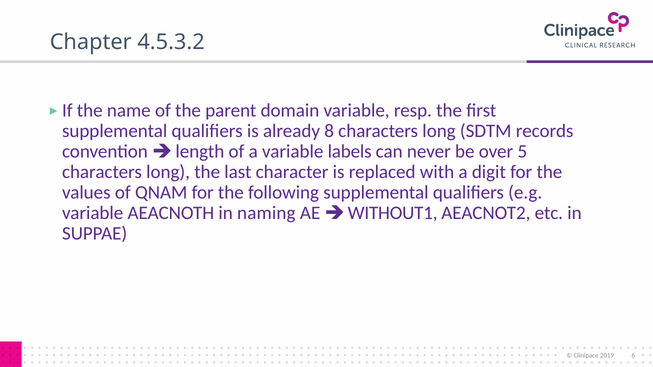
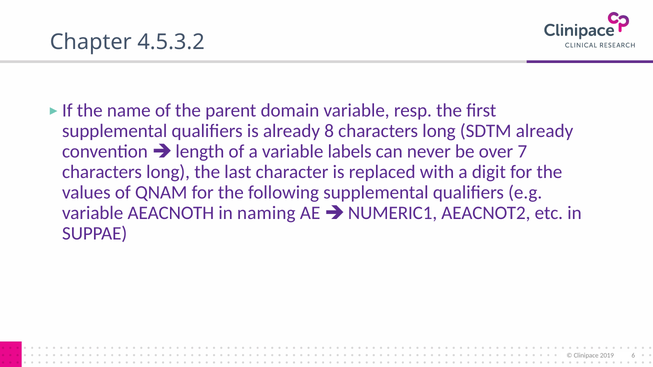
SDTM records: records -> already (545, 131)
5: 5 -> 7 (522, 152)
WITHOUT1: WITHOUT1 -> NUMERIC1 (393, 213)
